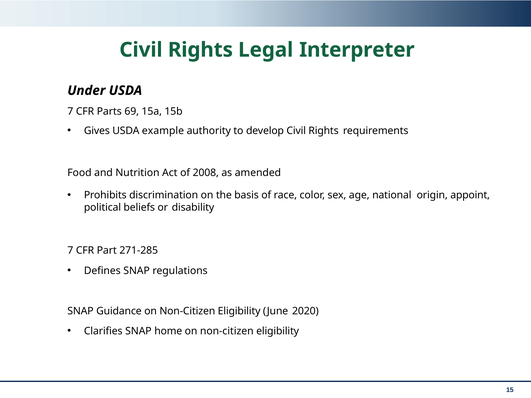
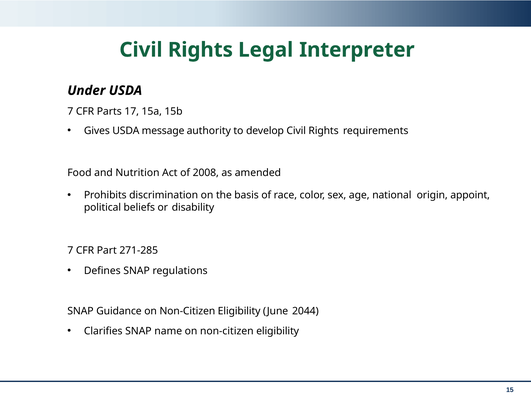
69: 69 -> 17 (132, 112)
example: example -> message (163, 131)
2020: 2020 -> 2044 (305, 311)
home: home -> name (168, 331)
